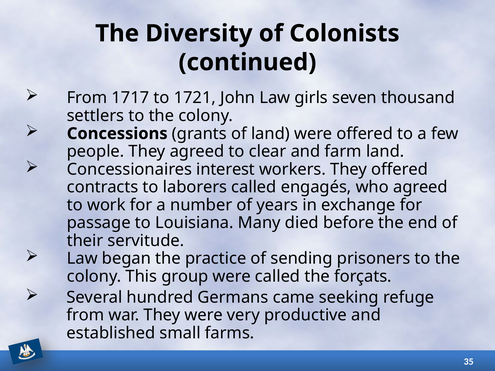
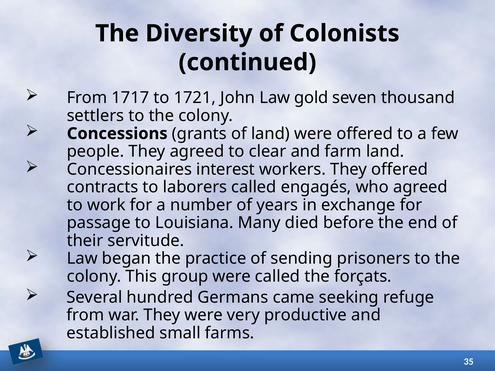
girls: girls -> gold (311, 98)
